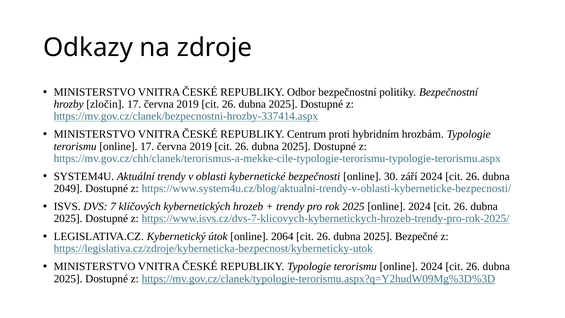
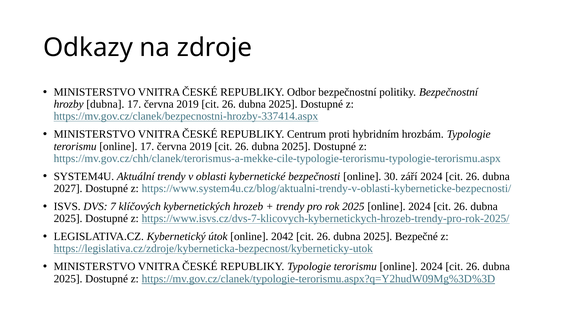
hrozby zločin: zločin -> dubna (105, 104)
2049: 2049 -> 2027 (68, 188)
2064: 2064 -> 2042 (282, 236)
